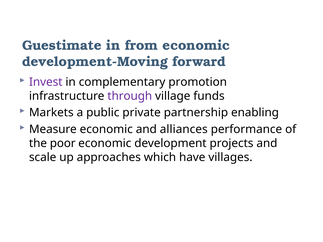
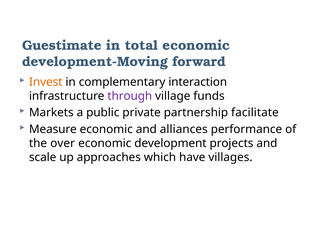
from: from -> total (141, 46)
Invest colour: purple -> orange (46, 82)
promotion: promotion -> interaction (198, 82)
enabling: enabling -> facilitate (255, 113)
poor: poor -> over (63, 143)
